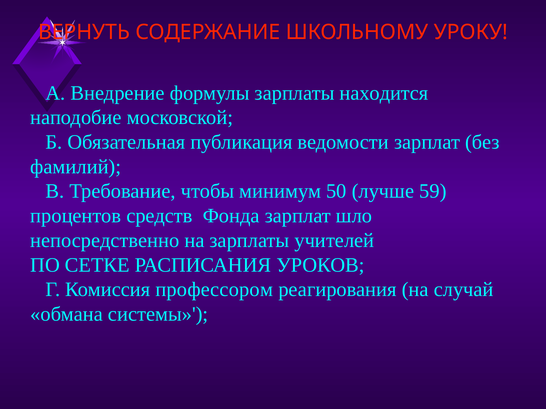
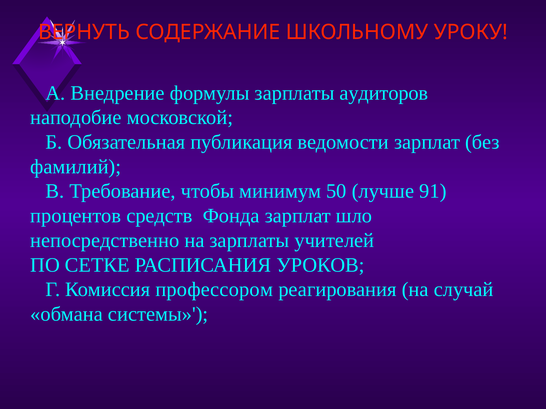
находится: находится -> аудиторов (384, 93)
59: 59 -> 91 (433, 191)
